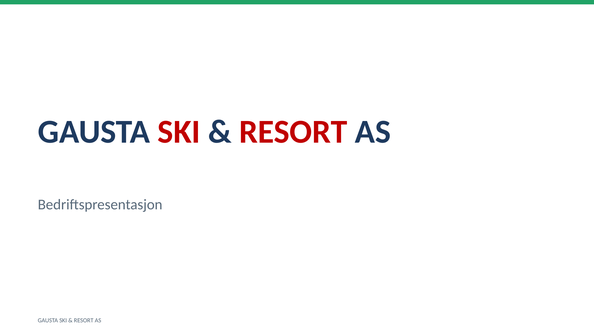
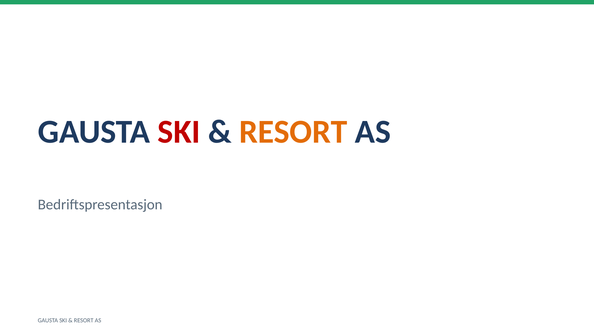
RESORT colour: red -> orange (293, 132)
